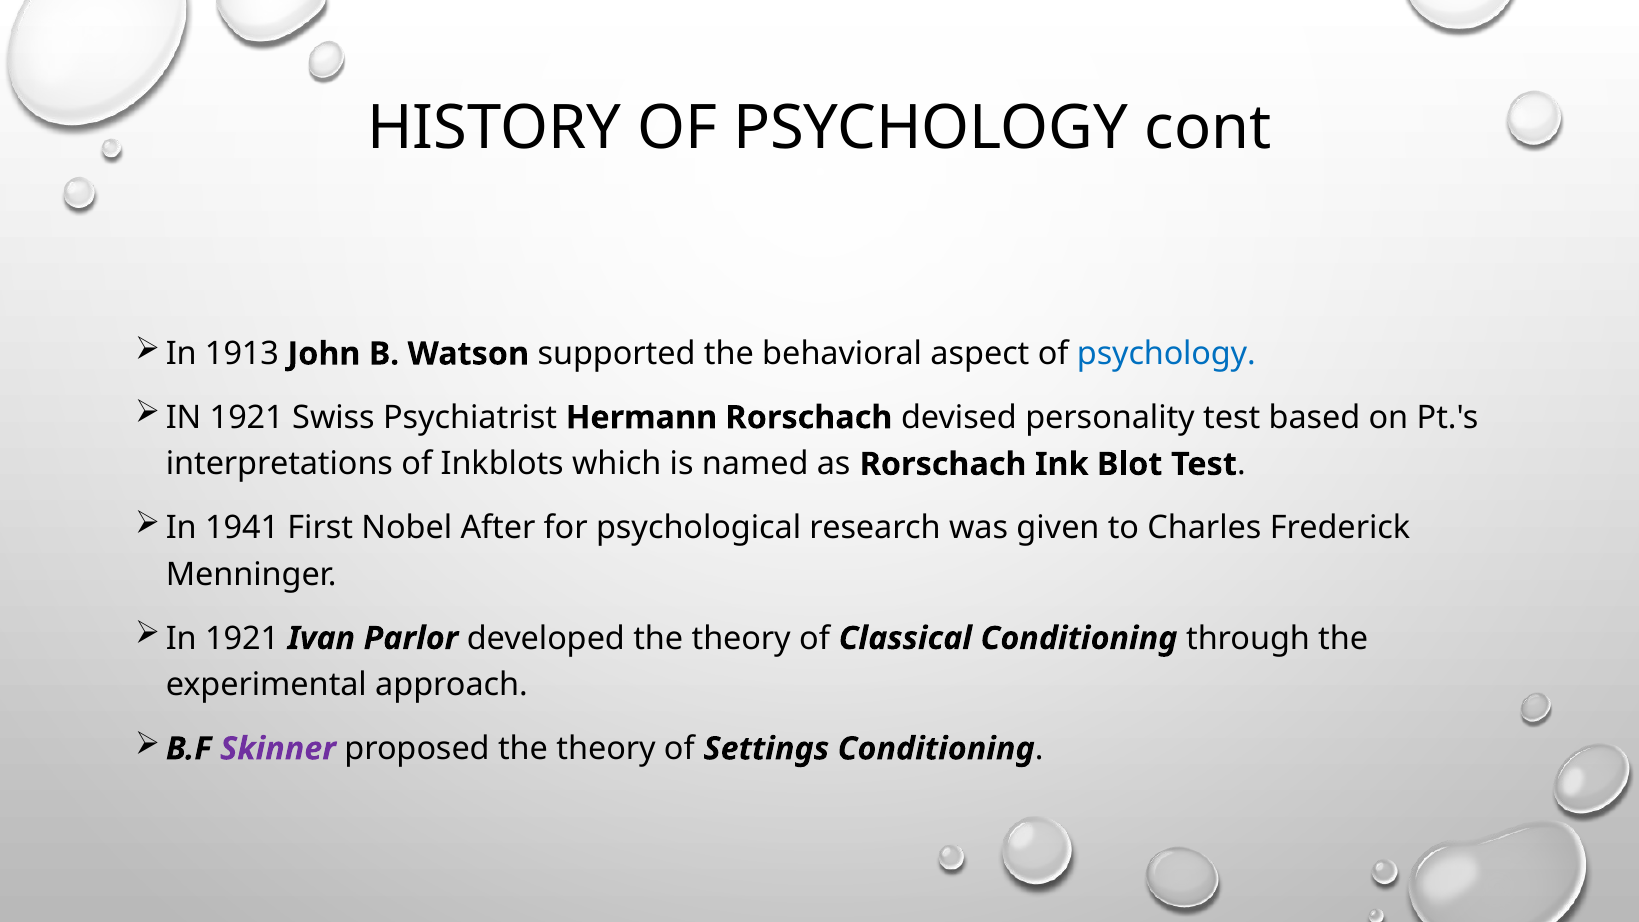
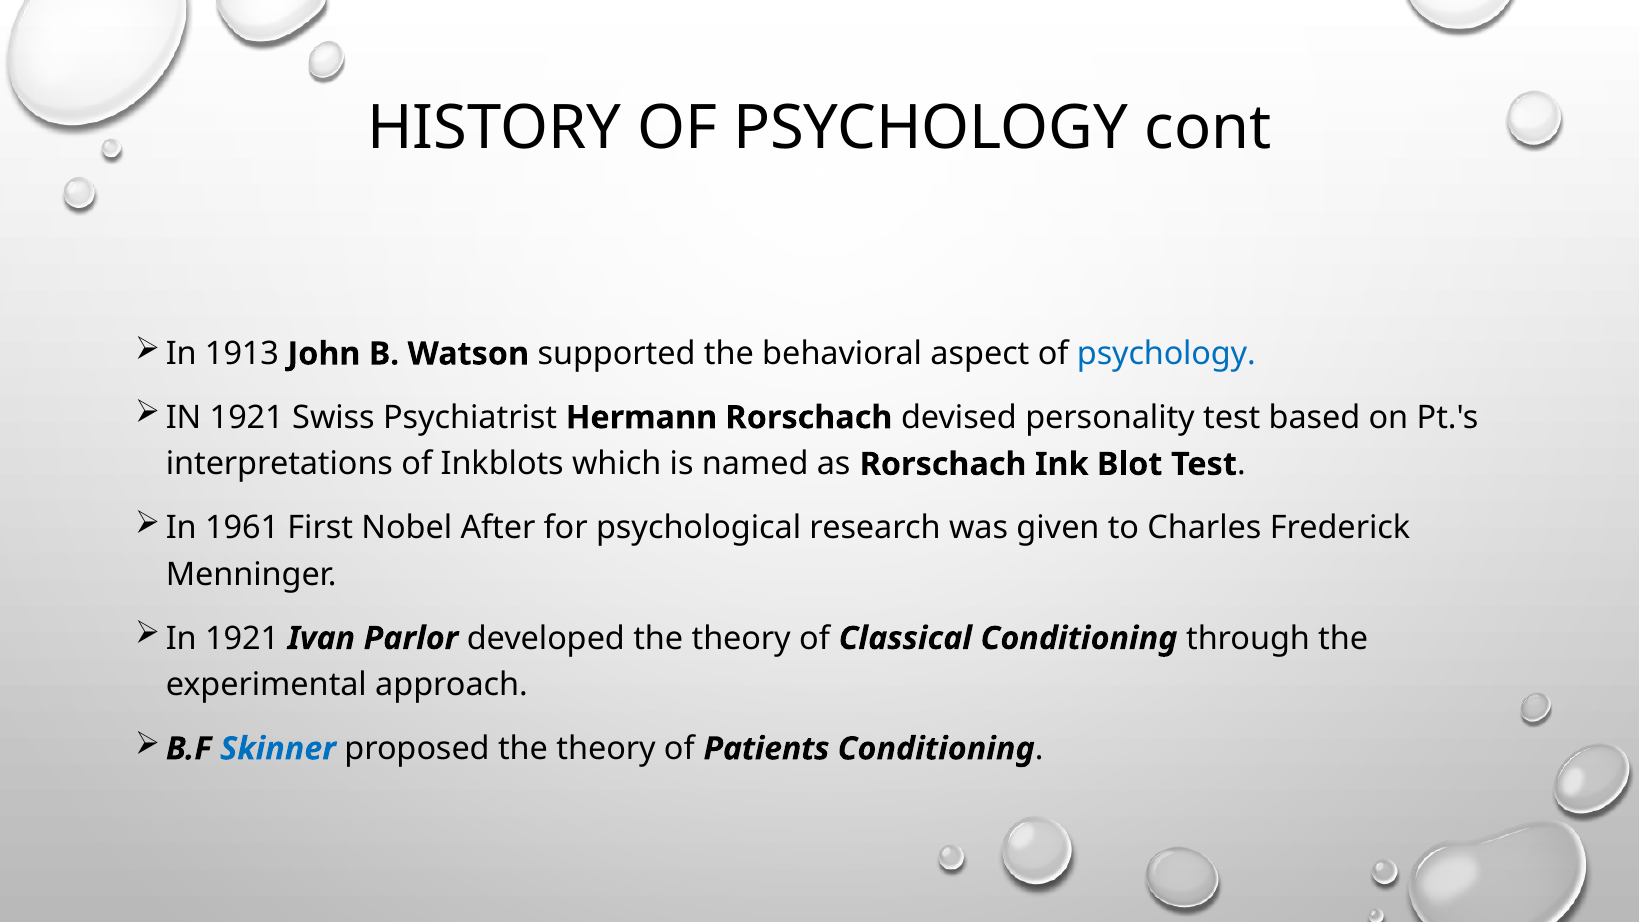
1941: 1941 -> 1961 (242, 528)
Skinner colour: purple -> blue (278, 749)
Settings: Settings -> Patients (766, 749)
